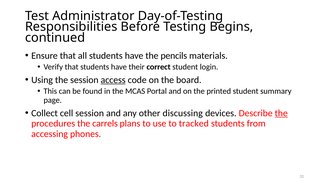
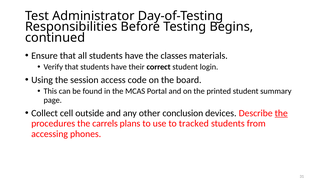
pencils: pencils -> classes (174, 56)
access underline: present -> none (113, 80)
cell session: session -> outside (90, 113)
discussing: discussing -> conclusion (183, 113)
